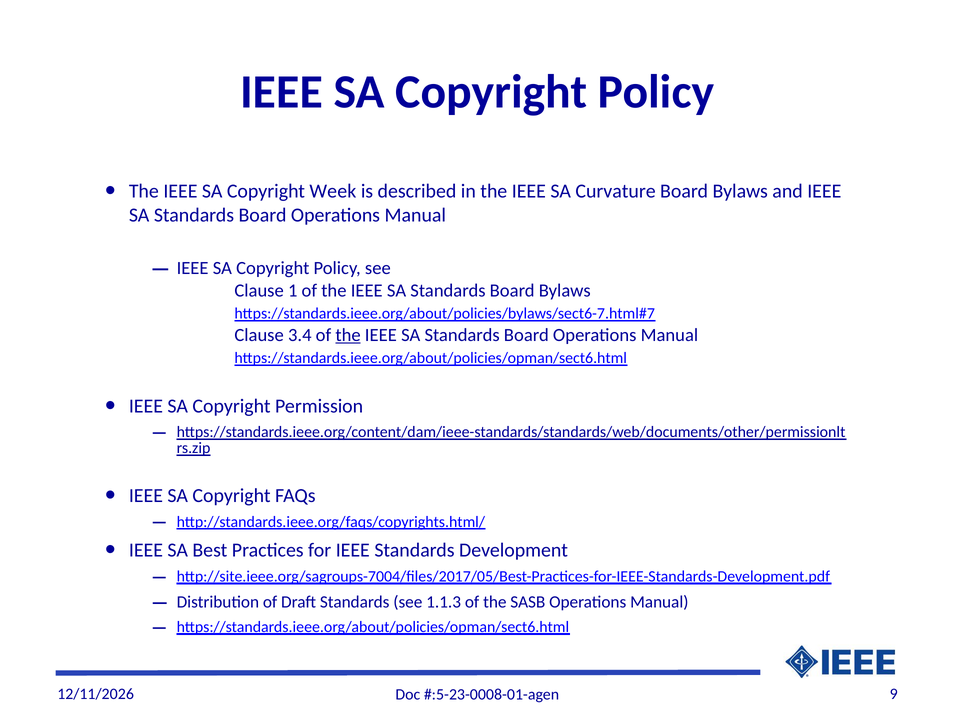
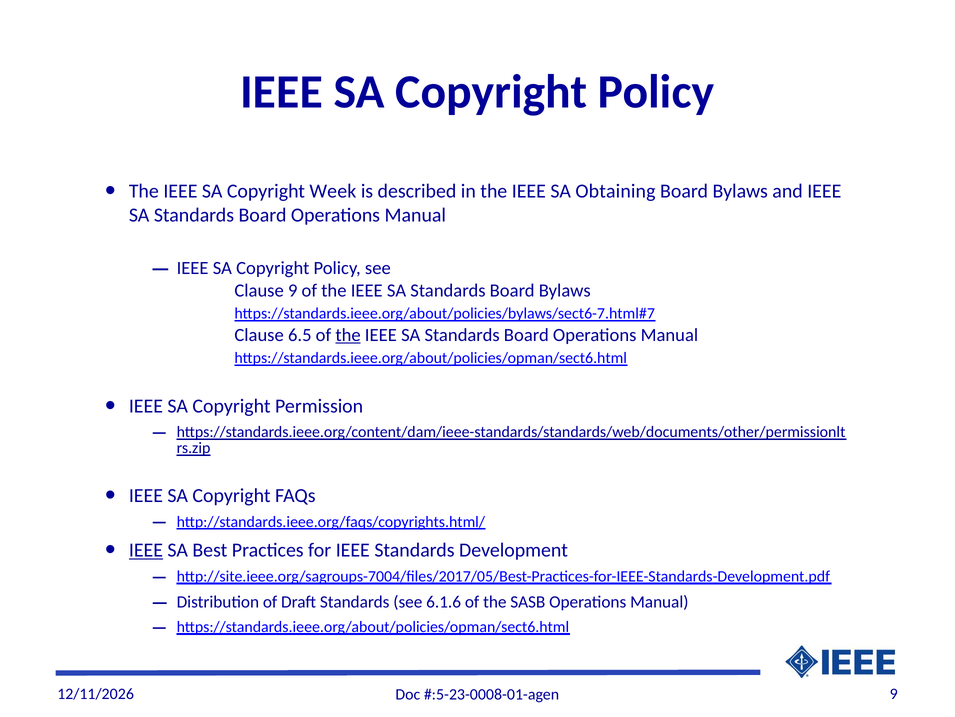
Curvature: Curvature -> Obtaining (615, 191)
Clause 1: 1 -> 9 (293, 290)
3.4: 3.4 -> 6.5 (300, 335)
IEEE underline: none -> present (146, 550)
1.1.3: 1.1.3 -> 6.1.6 (444, 602)
